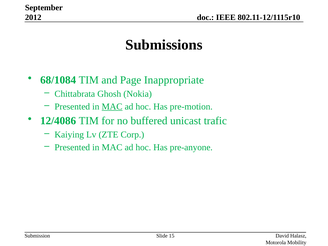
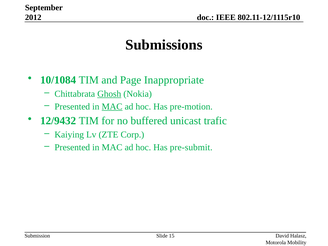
68/1084: 68/1084 -> 10/1084 (58, 80)
Ghosh underline: none -> present (109, 94)
12/4086: 12/4086 -> 12/9432 (58, 121)
pre-anyone: pre-anyone -> pre-submit (191, 147)
